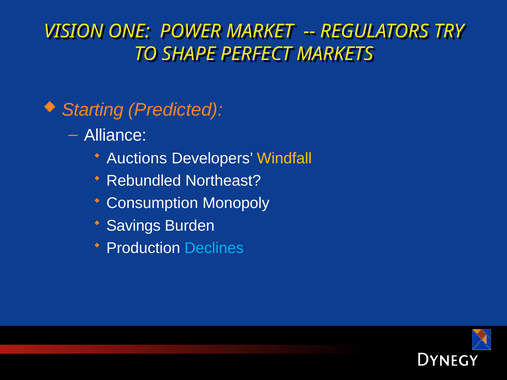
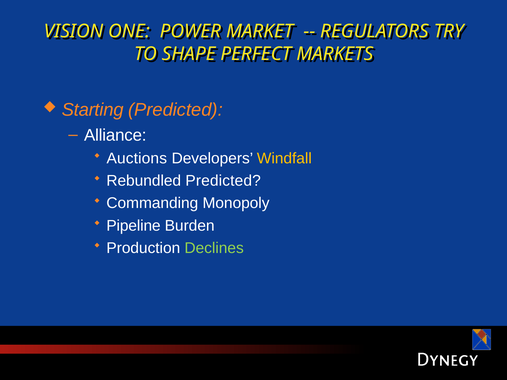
Rebundled Northeast: Northeast -> Predicted (223, 181)
Consumption: Consumption -> Commanding (152, 203)
Savings: Savings -> Pipeline (133, 226)
Declines colour: light blue -> light green (214, 248)
